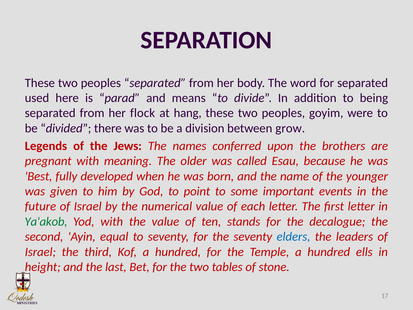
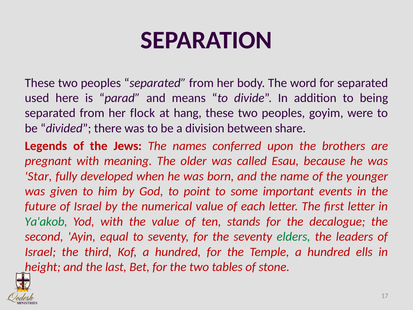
grow: grow -> share (290, 128)
Best: Best -> Star (38, 176)
elders colour: blue -> green (294, 237)
